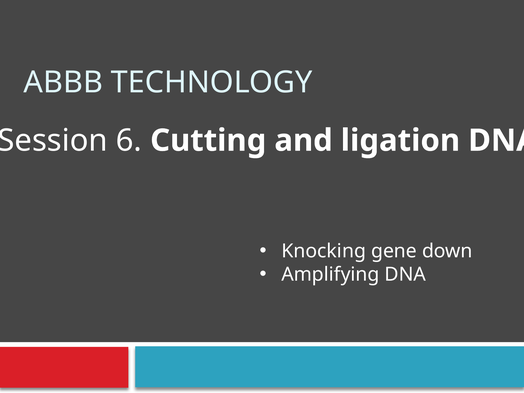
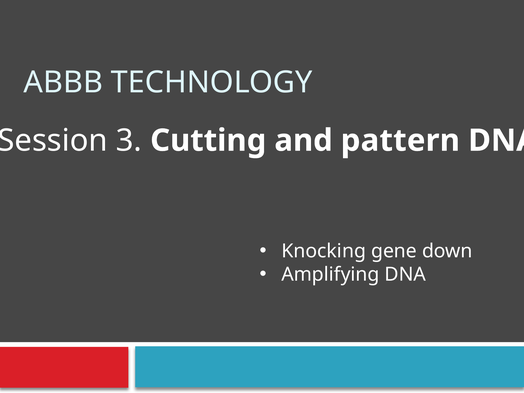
6: 6 -> 3 (129, 141)
ligation: ligation -> pattern (400, 141)
